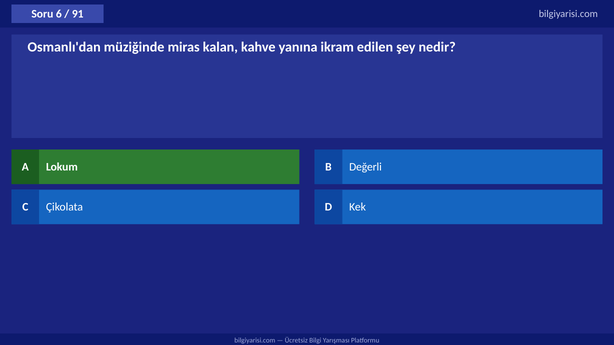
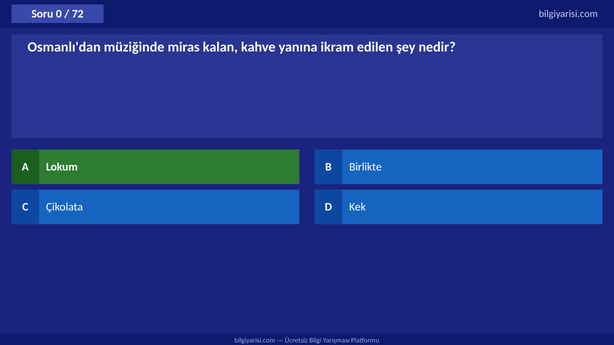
6: 6 -> 0 (59, 14)
91: 91 -> 72 (78, 14)
Değerli: Değerli -> Birlikte (365, 167)
